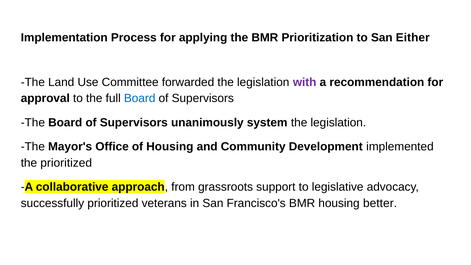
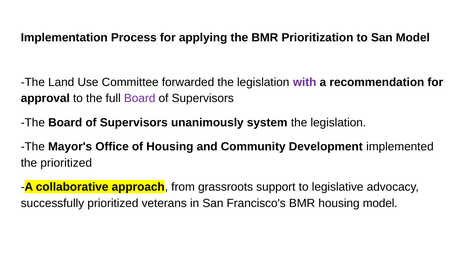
San Either: Either -> Model (413, 38)
Board colour: blue -> purple (140, 98)
housing better: better -> model (380, 203)
